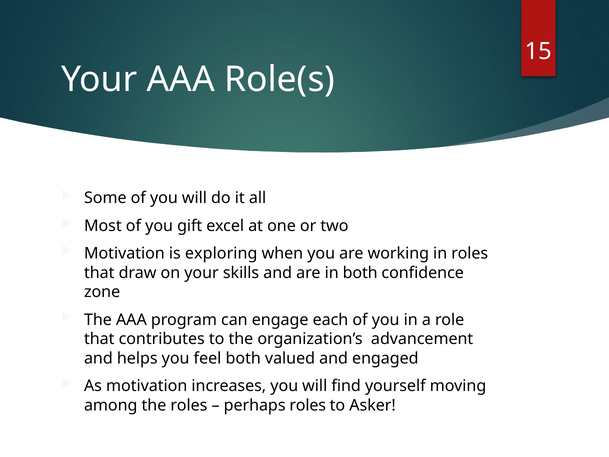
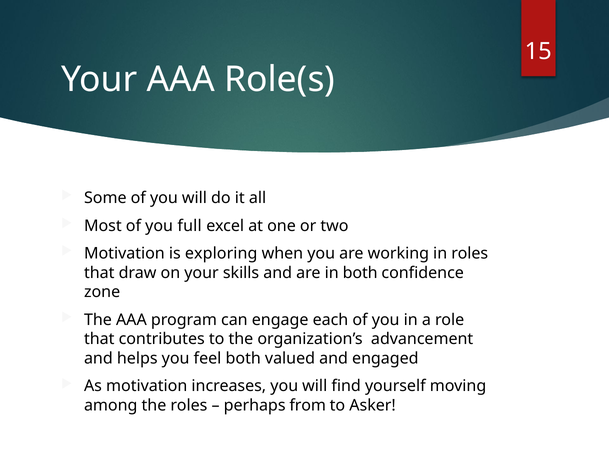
gift: gift -> full (190, 226)
perhaps roles: roles -> from (308, 405)
